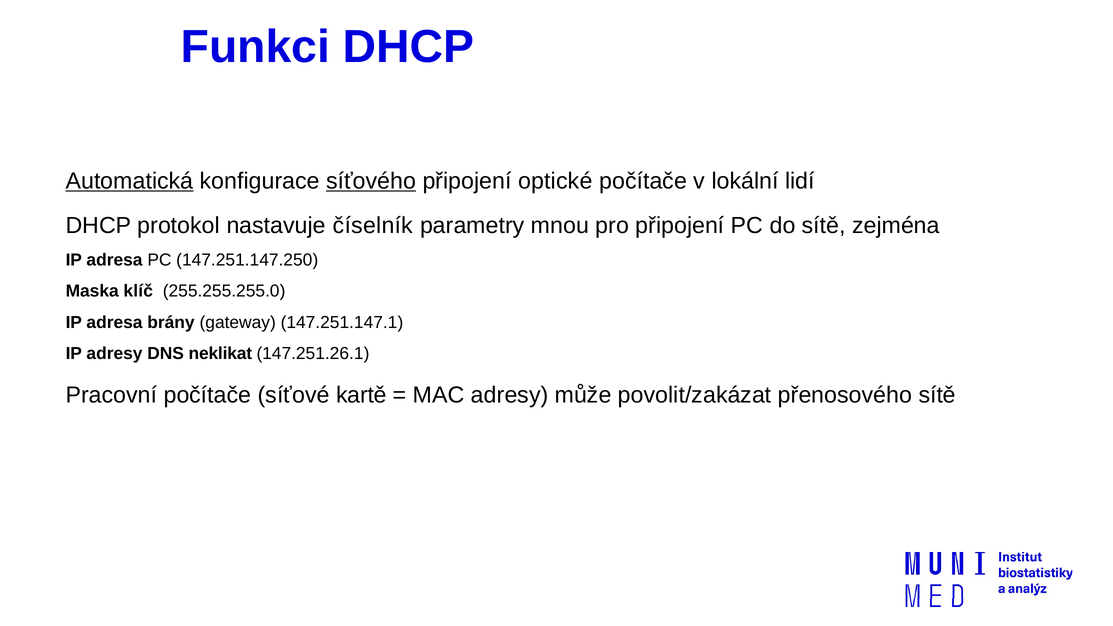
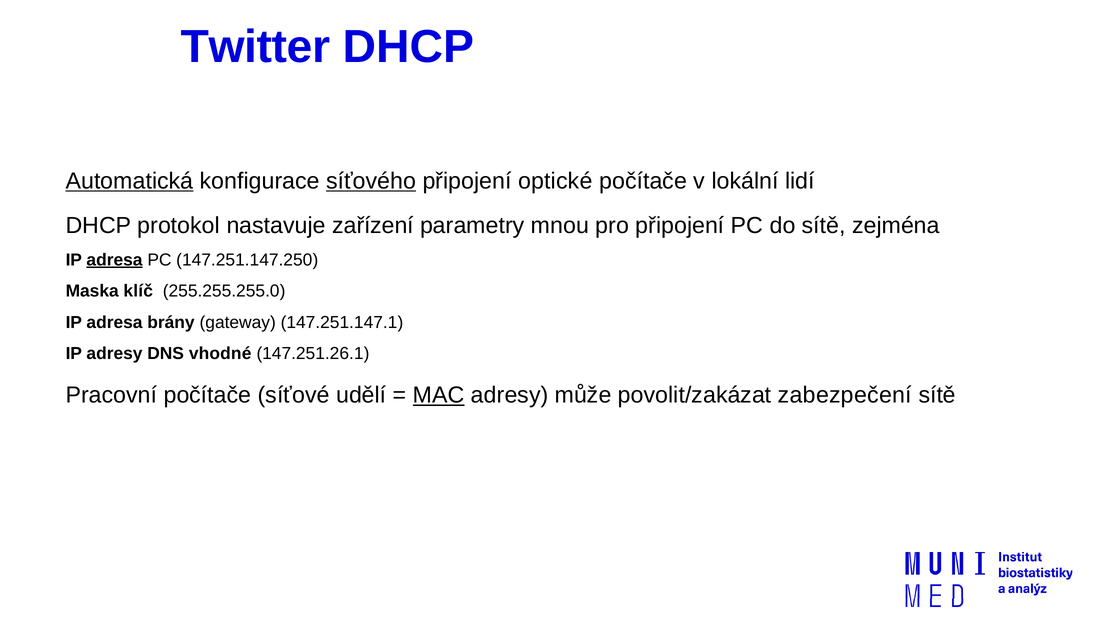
Funkci: Funkci -> Twitter (256, 47)
číselník: číselník -> zařízení (373, 226)
adresa underline: none -> present (115, 260)
neklikat: neklikat -> vhodné (220, 354)
kartě: kartě -> udělí (361, 395)
MAC underline: none -> present (439, 395)
přenosového: přenosového -> zabezpečení (845, 395)
